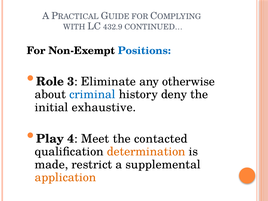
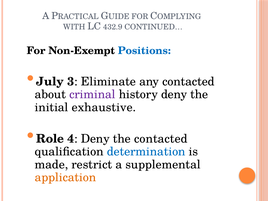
Role: Role -> July (50, 82)
any otherwise: otherwise -> contacted (188, 82)
criminal colour: blue -> purple (92, 94)
Play: Play -> Role (50, 139)
4 Meet: Meet -> Deny (95, 139)
determination colour: orange -> blue (146, 152)
